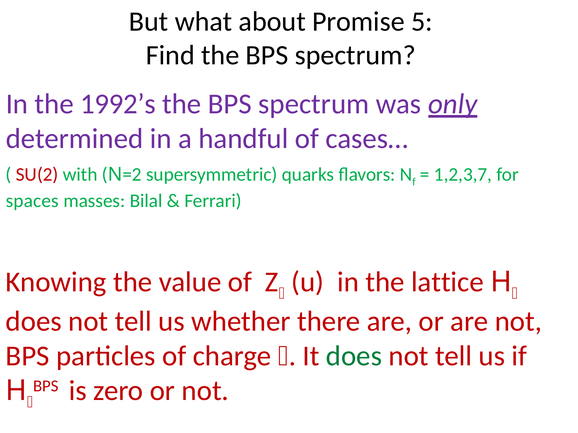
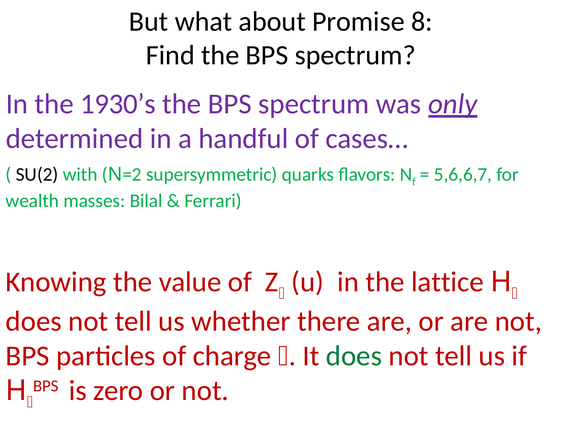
5: 5 -> 8 (422, 22)
1992’s: 1992’s -> 1930’s (118, 104)
SU(2 colour: red -> black (37, 175)
1,2,3,7: 1,2,3,7 -> 5,6,6,7 (463, 175)
spaces: spaces -> wealth (32, 201)
